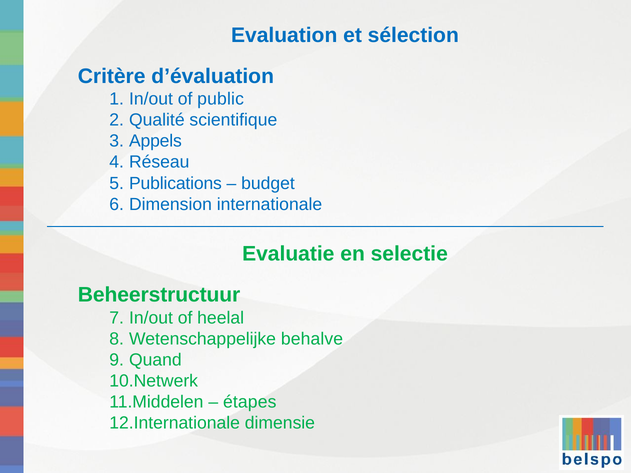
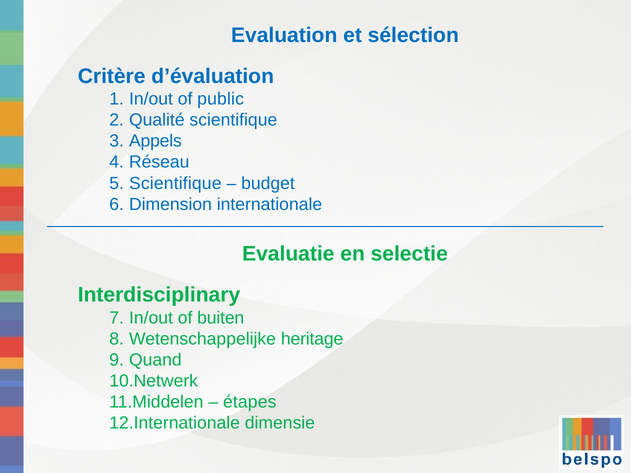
Publications: Publications -> Scientifique (175, 183)
Beheerstructuur: Beheerstructuur -> Interdisciplinary (159, 295)
heelal: heelal -> buiten (221, 318)
behalve: behalve -> heritage (312, 339)
